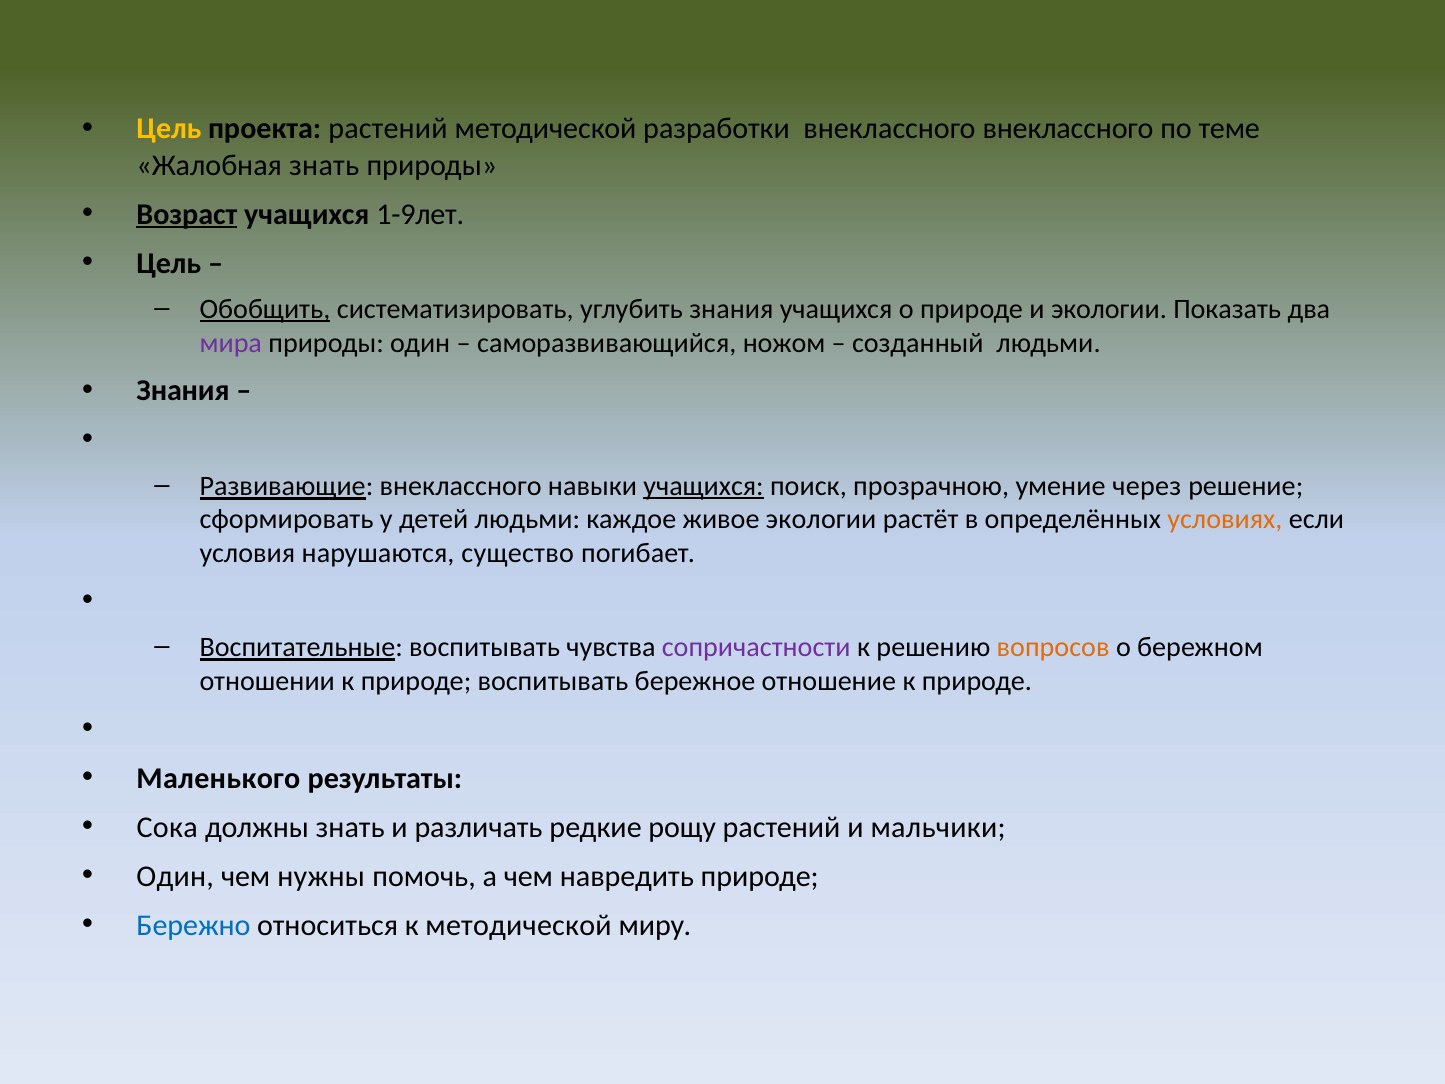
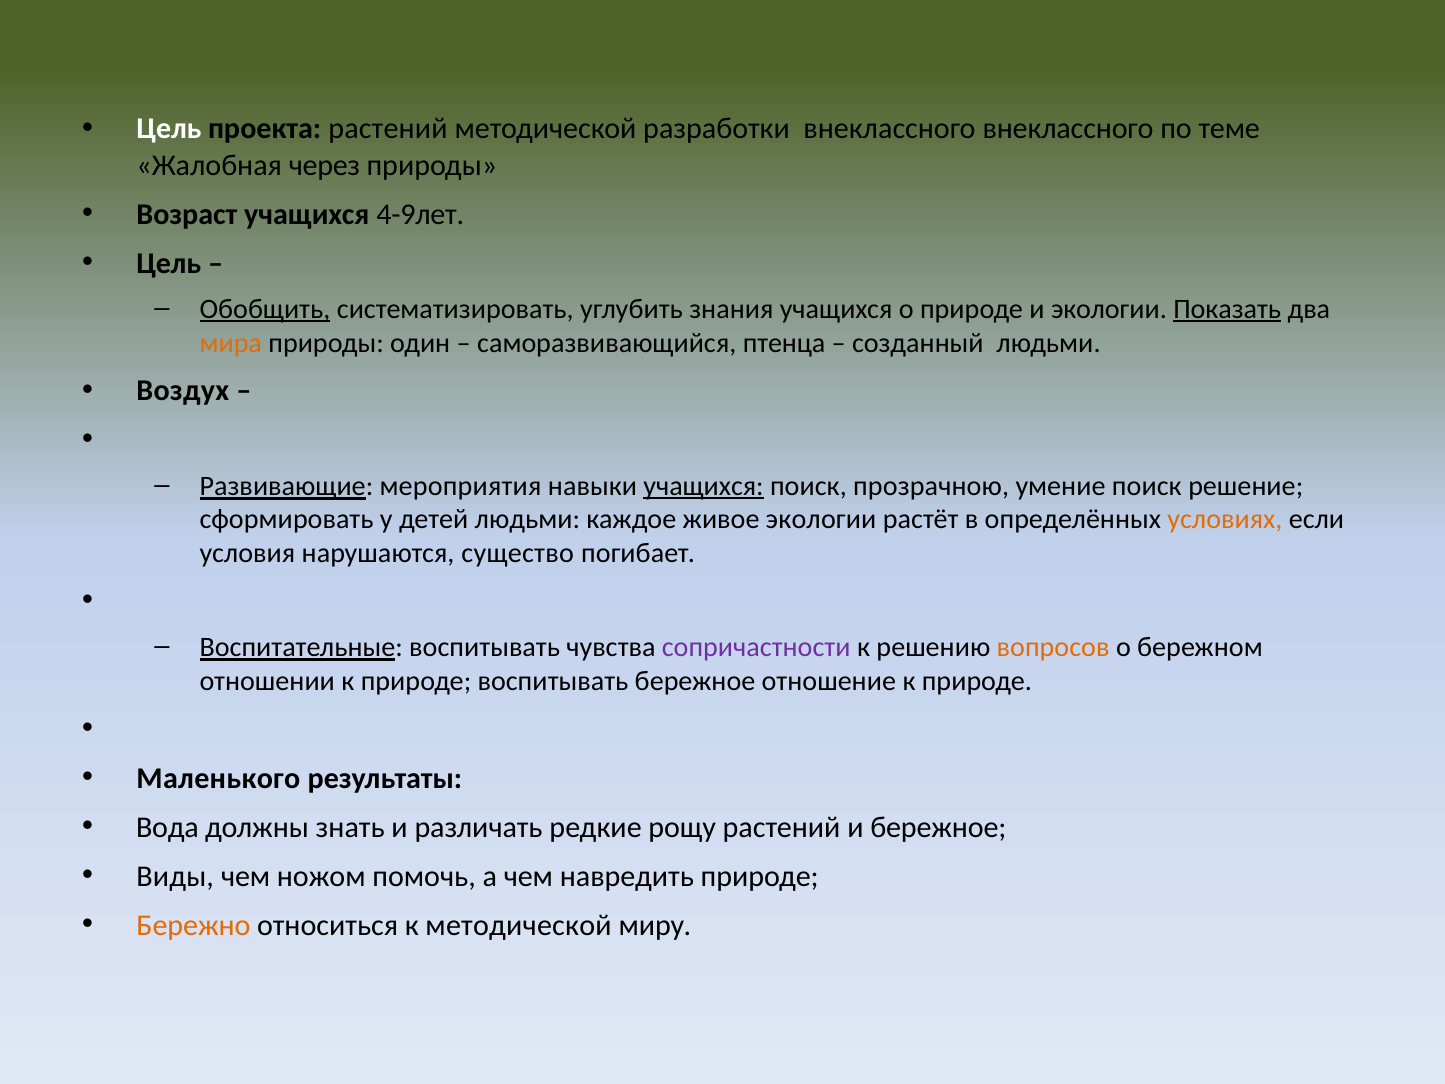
Цель colour: yellow -> white (169, 129)
Жалобная знать: знать -> через (325, 165)
Возраст underline: present -> none (187, 214)
1-9лет: 1-9лет -> 4-9лет (420, 214)
Показать underline: none -> present (1227, 309)
мира colour: purple -> orange (231, 343)
ножом: ножом -> птенца (784, 343)
Знания: Знания -> Воздух (183, 391)
Развивающие внеклассного: внеклассного -> мероприятия (460, 486)
умение через: через -> поиск (1147, 486)
Сока: Сока -> Вода (167, 827)
и мальчики: мальчики -> бережное (938, 827)
Один: Один -> Виды (175, 876)
нужны: нужны -> ножом (321, 876)
Бережно colour: blue -> orange (193, 925)
